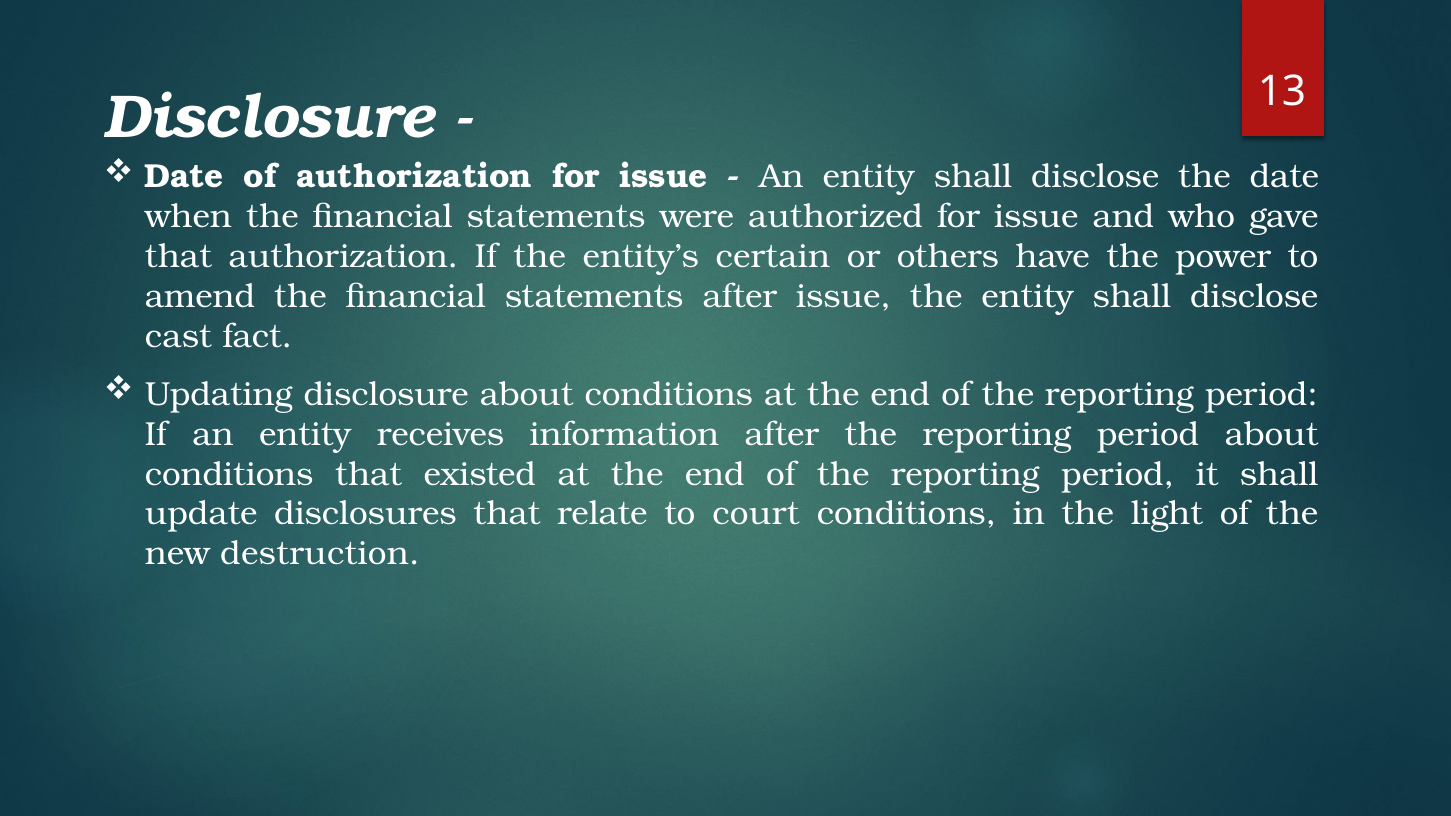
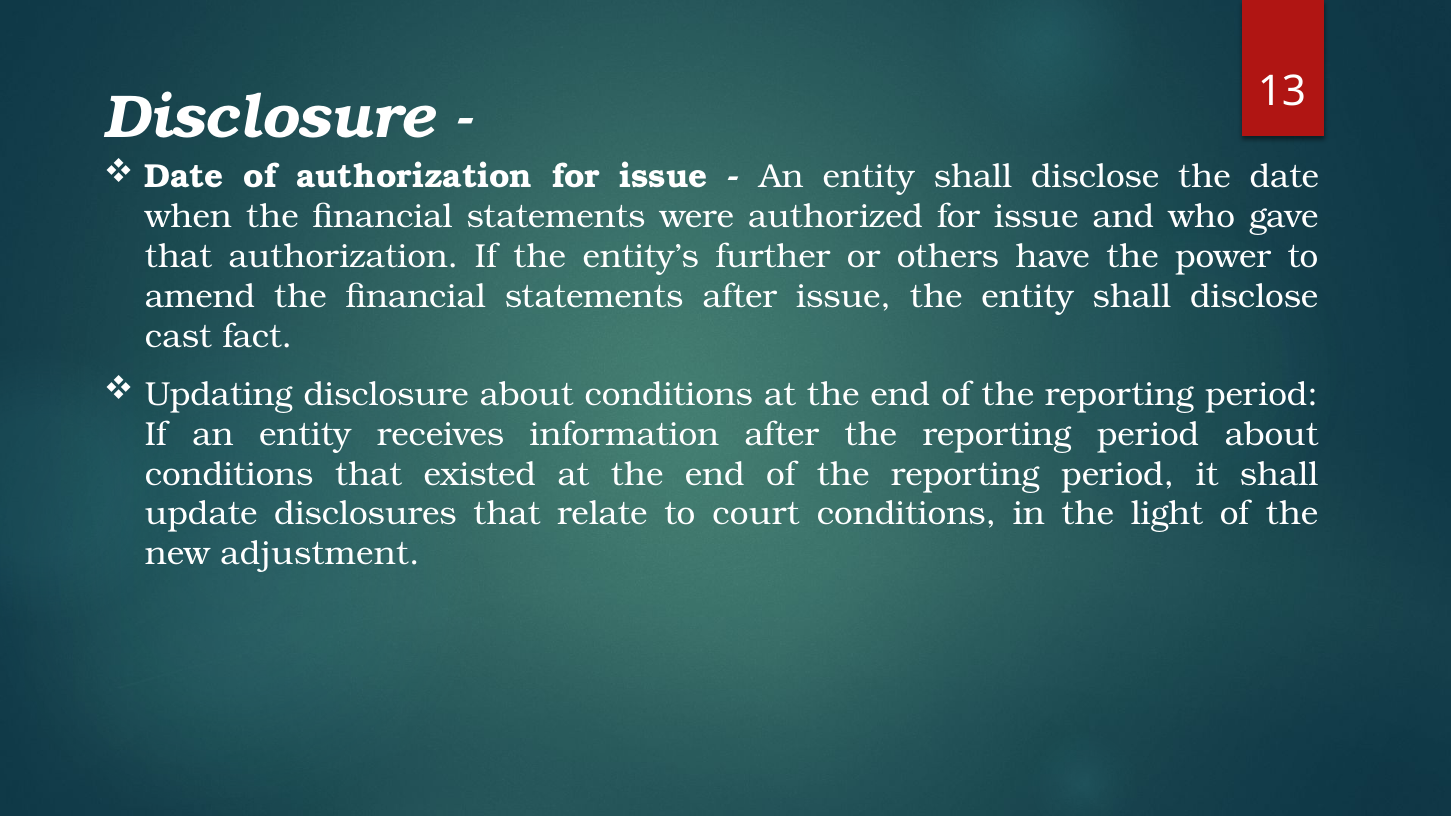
certain: certain -> further (773, 257)
destruction: destruction -> adjustment (320, 554)
